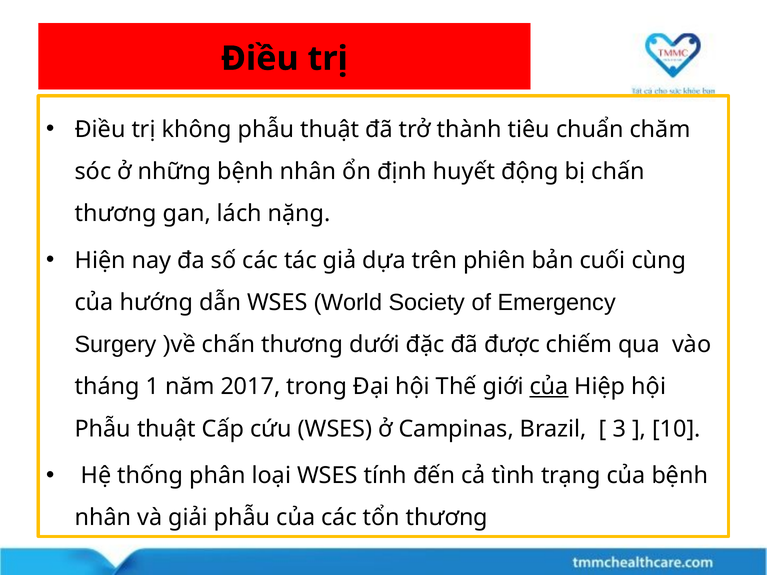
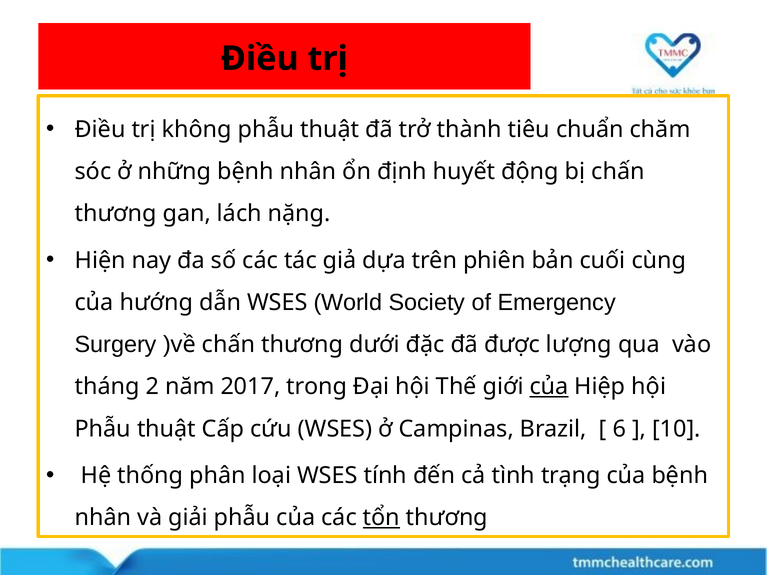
chiếm: chiếm -> lượng (579, 345)
1: 1 -> 2 (152, 387)
3: 3 -> 6 (619, 429)
tổn underline: none -> present (381, 518)
